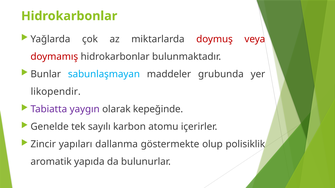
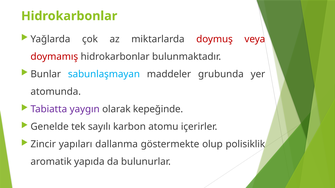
likopendir: likopendir -> atomunda (56, 92)
